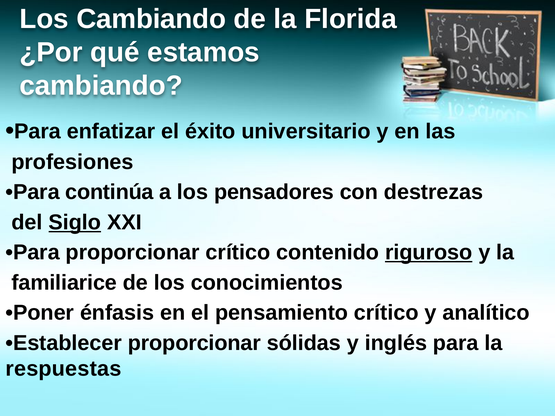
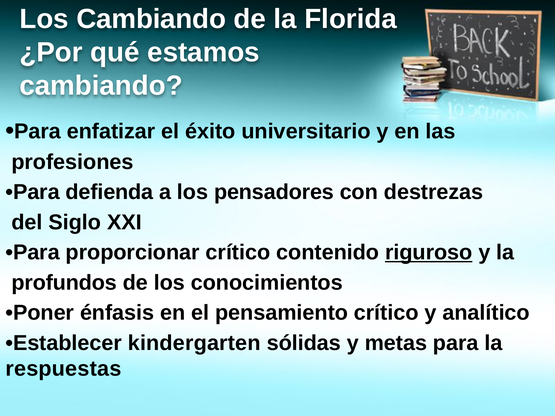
continúa: continúa -> defienda (109, 192)
Siglo underline: present -> none (75, 223)
familiarice: familiarice -> profundos (64, 283)
Establecer proporcionar: proporcionar -> kindergarten (194, 343)
inglés: inglés -> metas (396, 343)
